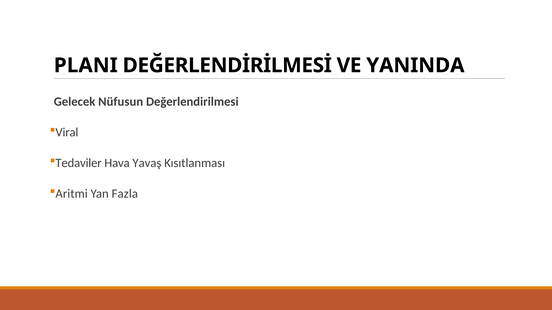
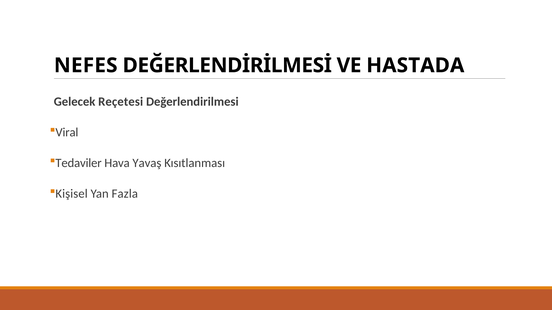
PLANI: PLANI -> NEFES (86, 66)
YANINDA: YANINDA -> HASTADA (415, 66)
Nüfusun: Nüfusun -> Reçetesi (121, 102)
Aritmi: Aritmi -> Kişisel (72, 194)
